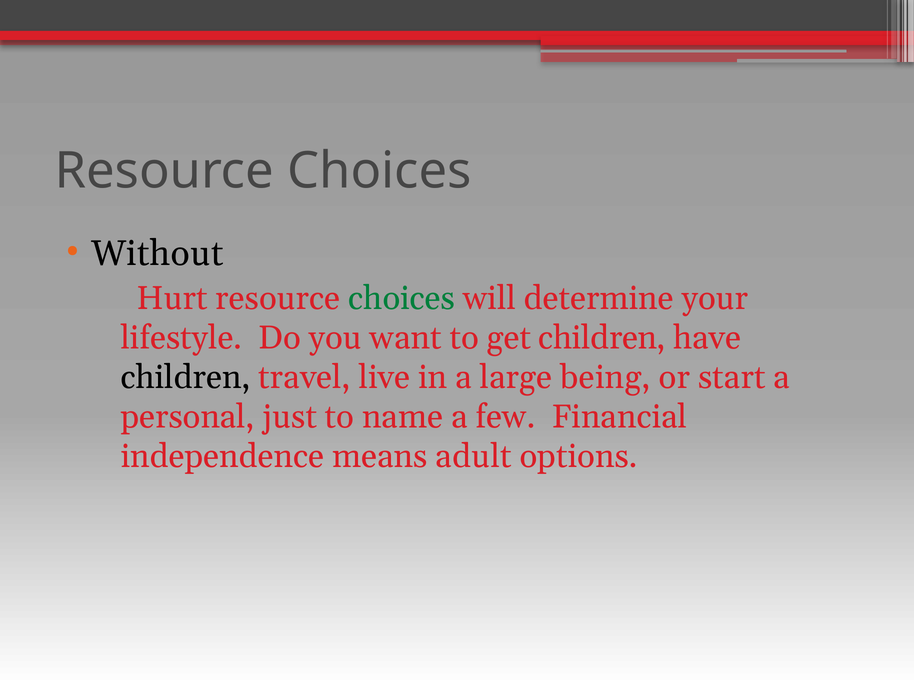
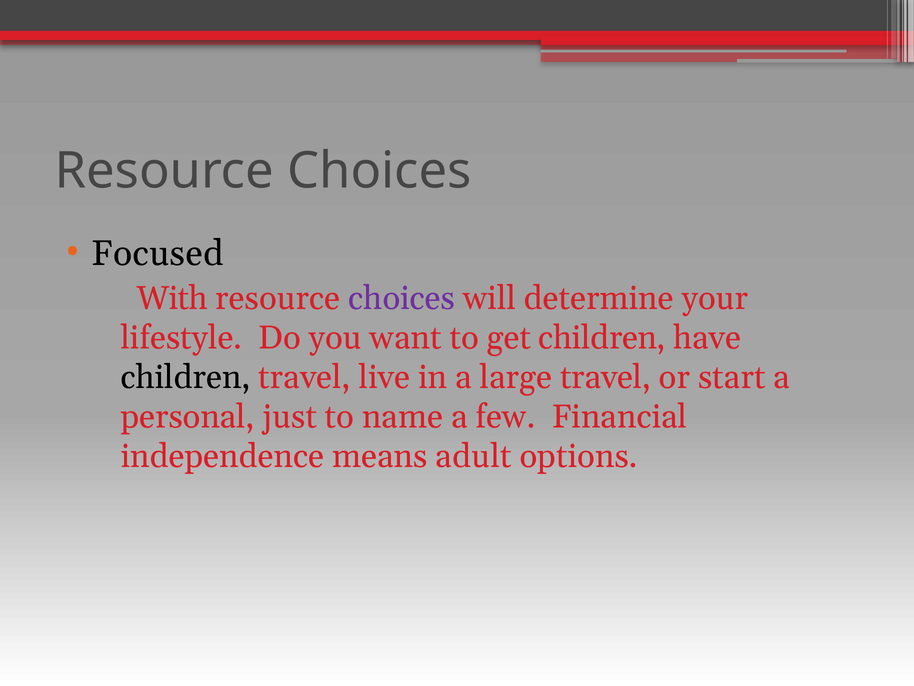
Without: Without -> Focused (157, 253)
Hurt: Hurt -> With (172, 298)
choices colour: green -> purple (402, 298)
large being: being -> travel (606, 377)
